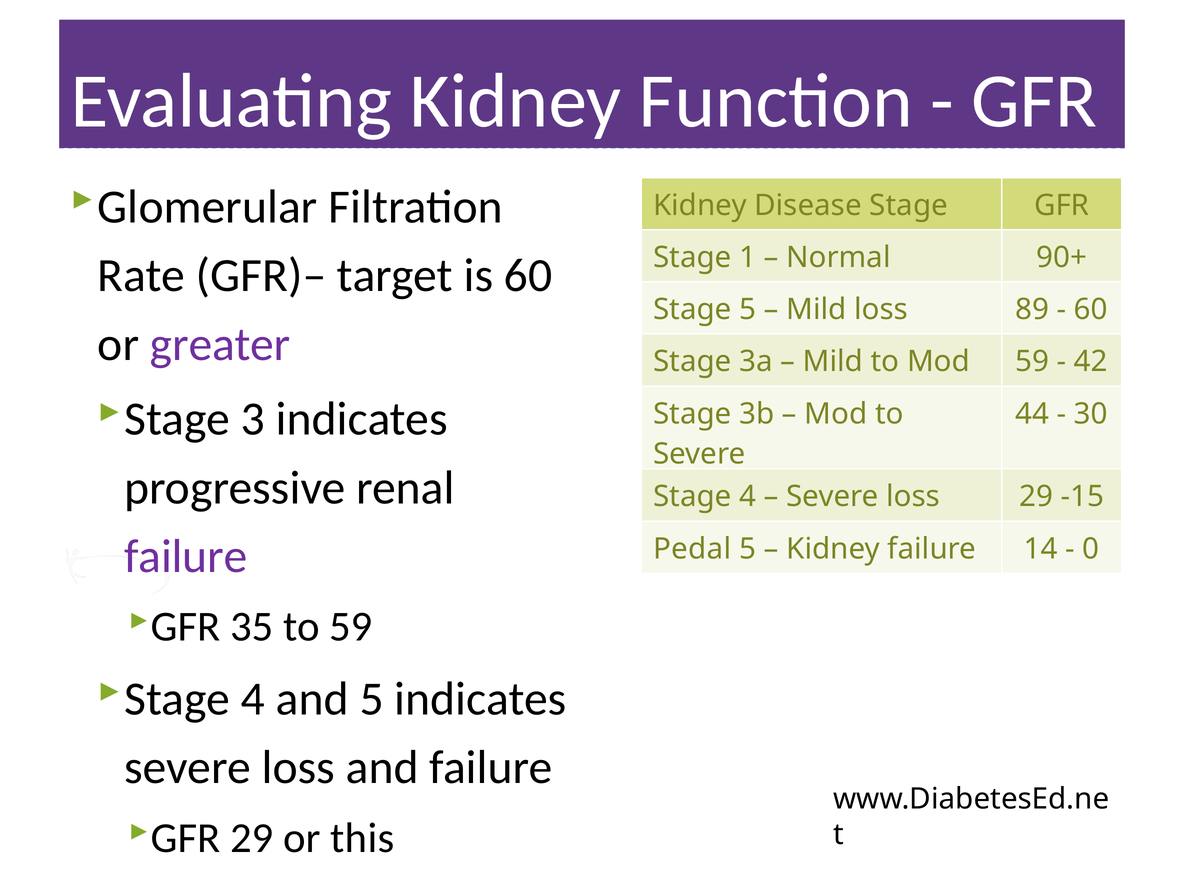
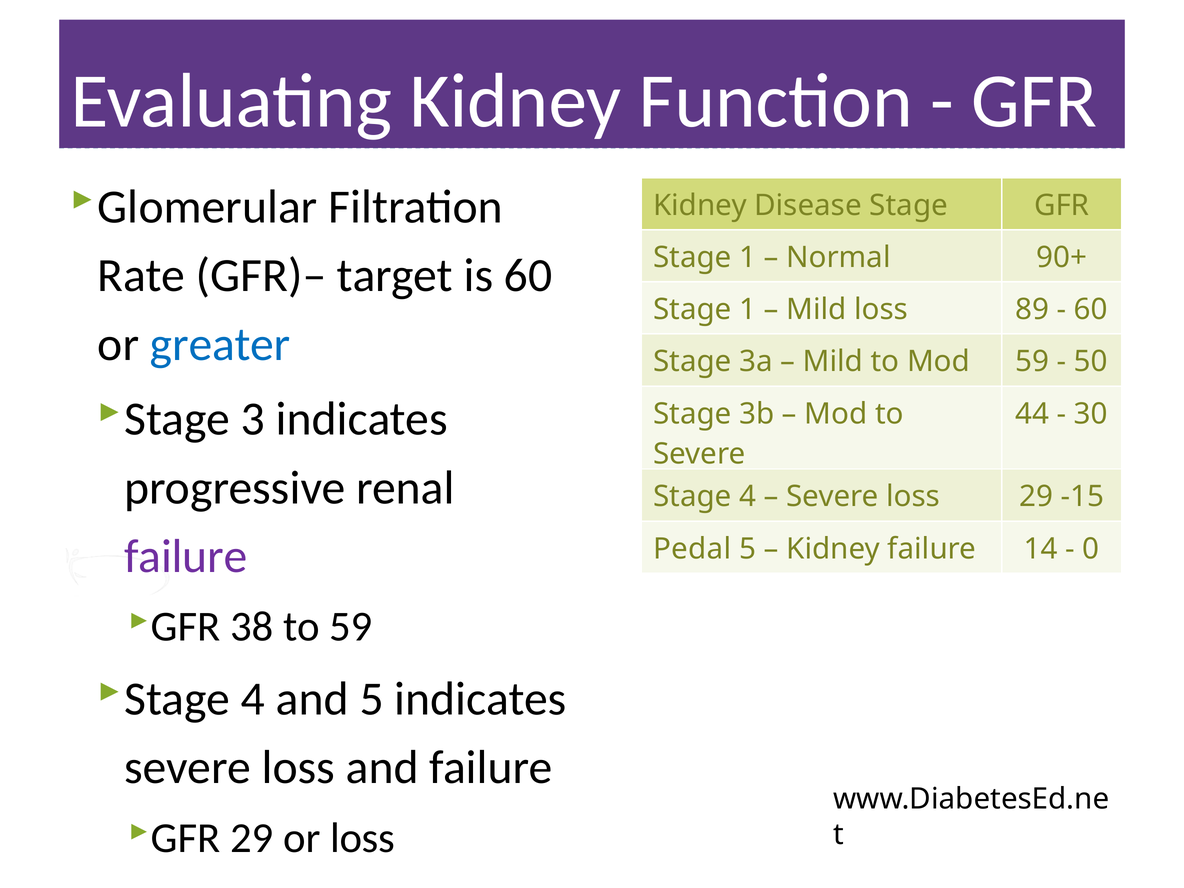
5: 5 -> 1 (748, 310)
greater colour: purple -> blue (220, 344)
42: 42 -> 50 (1091, 362)
35: 35 -> 38 (252, 627)
or this: this -> loss (363, 838)
